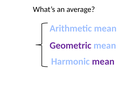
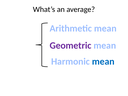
mean colour: purple -> blue (103, 61)
